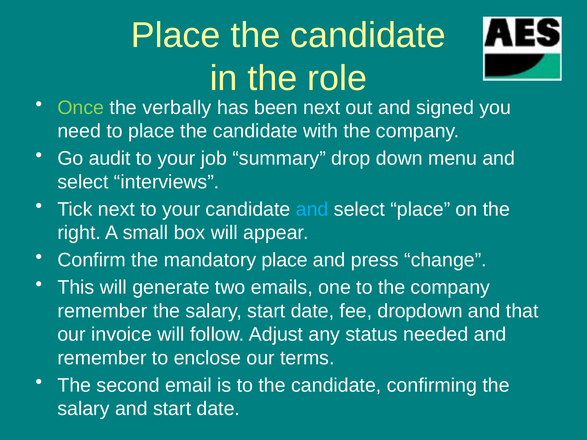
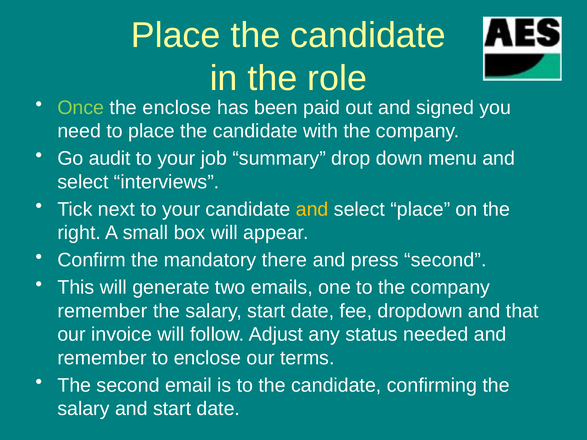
the verbally: verbally -> enclose (177, 108)
been next: next -> paid (322, 108)
and colour: light blue -> yellow (312, 209)
mandatory place: place -> there (284, 260)
press change: change -> second (445, 260)
